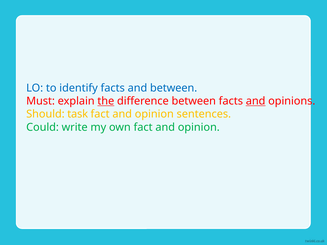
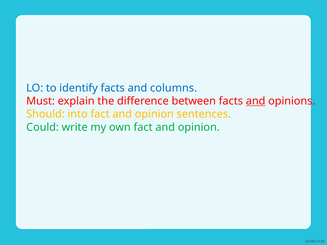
and between: between -> columns (174, 88)
the underline: present -> none (106, 101)
task: task -> into (78, 114)
